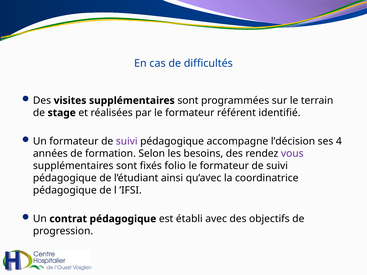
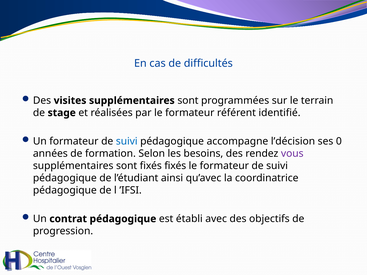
suivi colour: purple -> blue (127, 141)
4: 4 -> 0 (339, 141)
fixés folio: folio -> fixés (175, 166)
